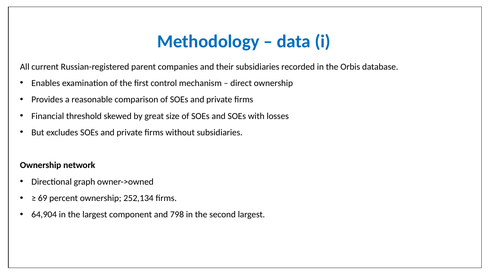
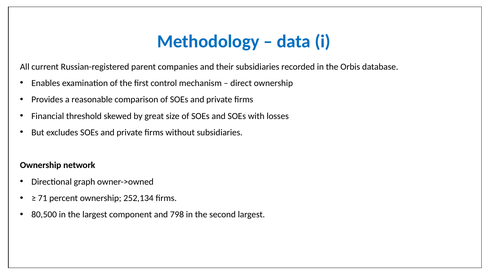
69: 69 -> 71 (43, 199)
64,904: 64,904 -> 80,500 (44, 215)
